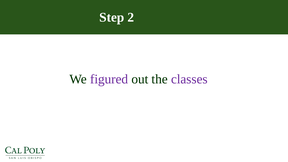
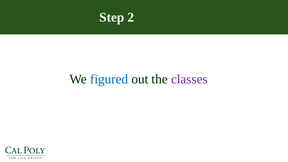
figured colour: purple -> blue (109, 79)
